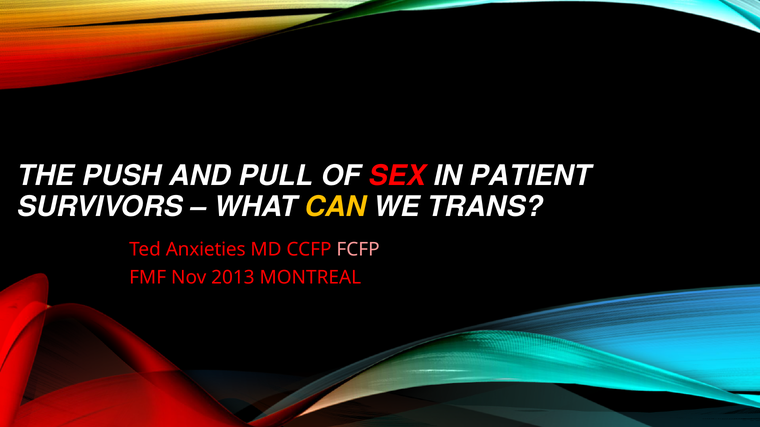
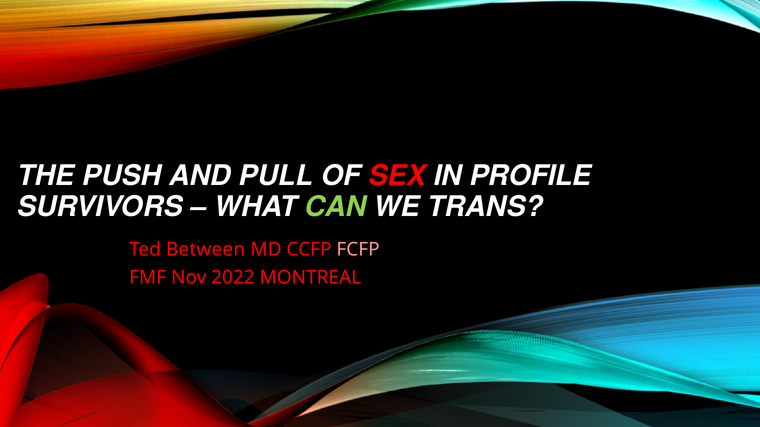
PATIENT: PATIENT -> PROFILE (531, 176)
CAN colour: yellow -> light green (336, 207)
Anxieties: Anxieties -> Between (206, 250)
2013: 2013 -> 2022 (233, 278)
